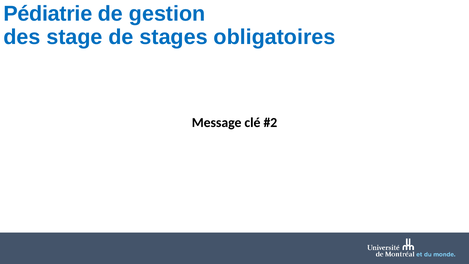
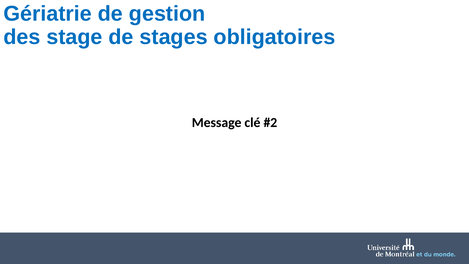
Pédiatrie: Pédiatrie -> Gériatrie (48, 14)
